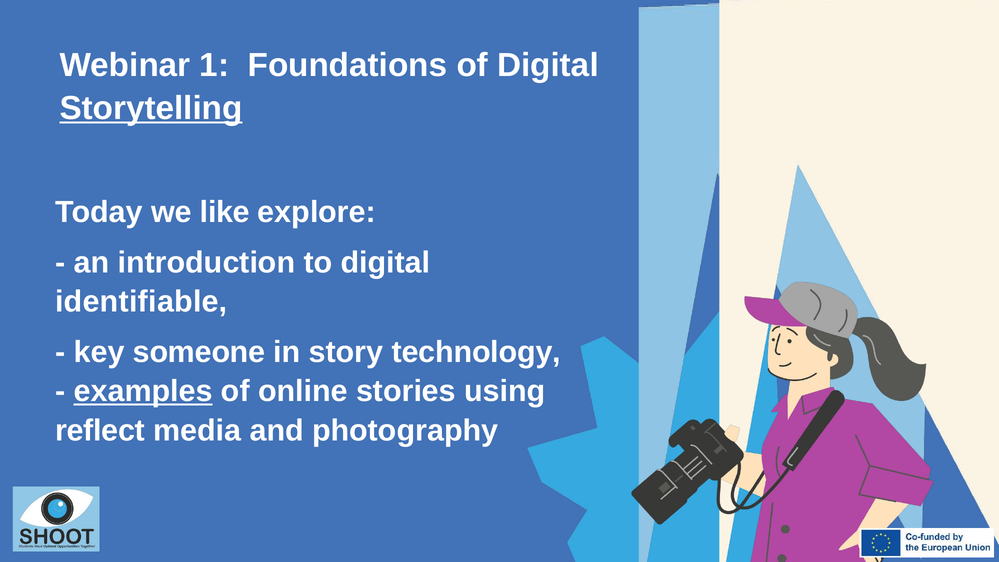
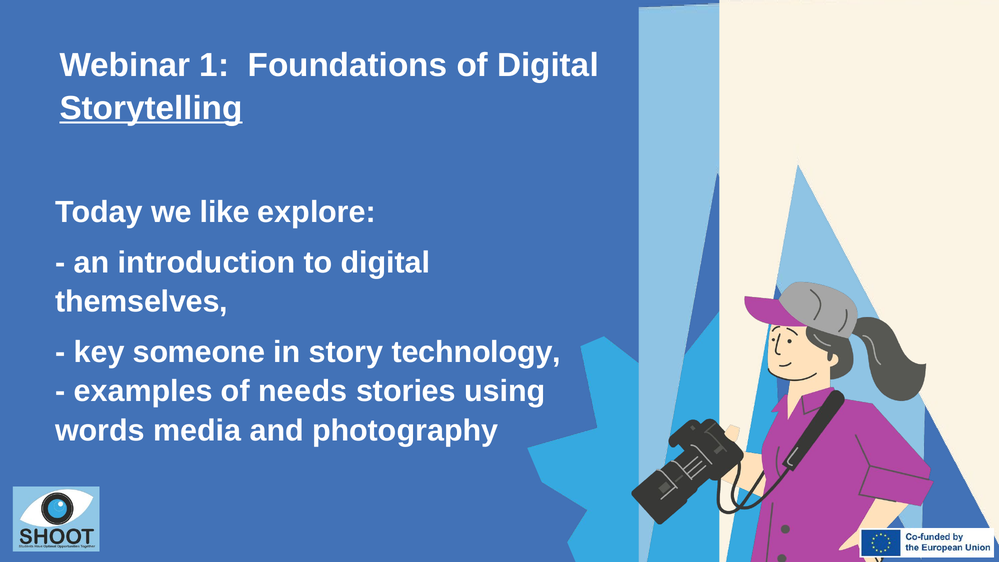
identifiable: identifiable -> themselves (142, 302)
examples underline: present -> none (143, 391)
online: online -> needs (303, 391)
reflect: reflect -> words (100, 430)
